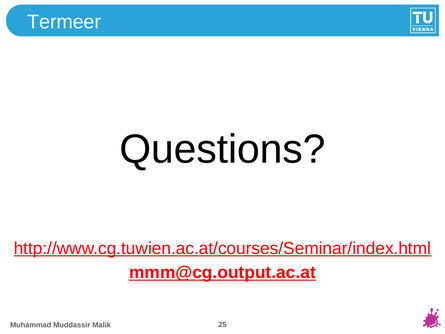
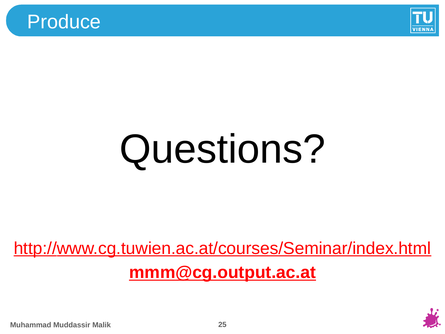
Termeer: Termeer -> Produce (64, 22)
